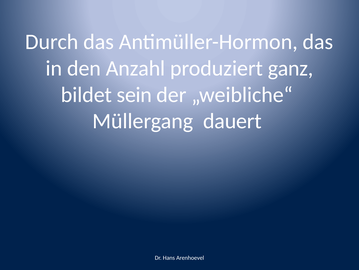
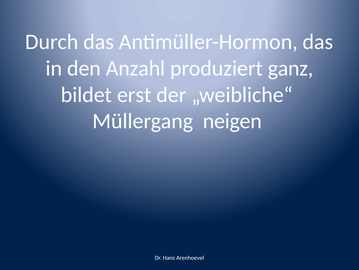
sein: sein -> erst (134, 94)
dauert: dauert -> neigen (232, 121)
